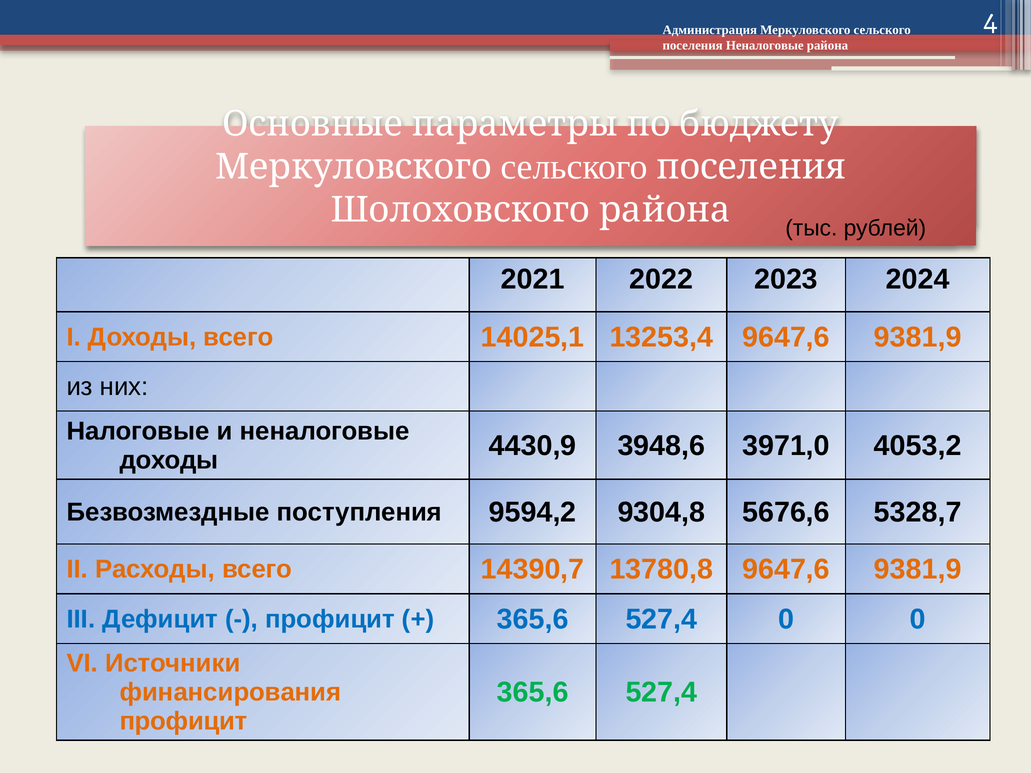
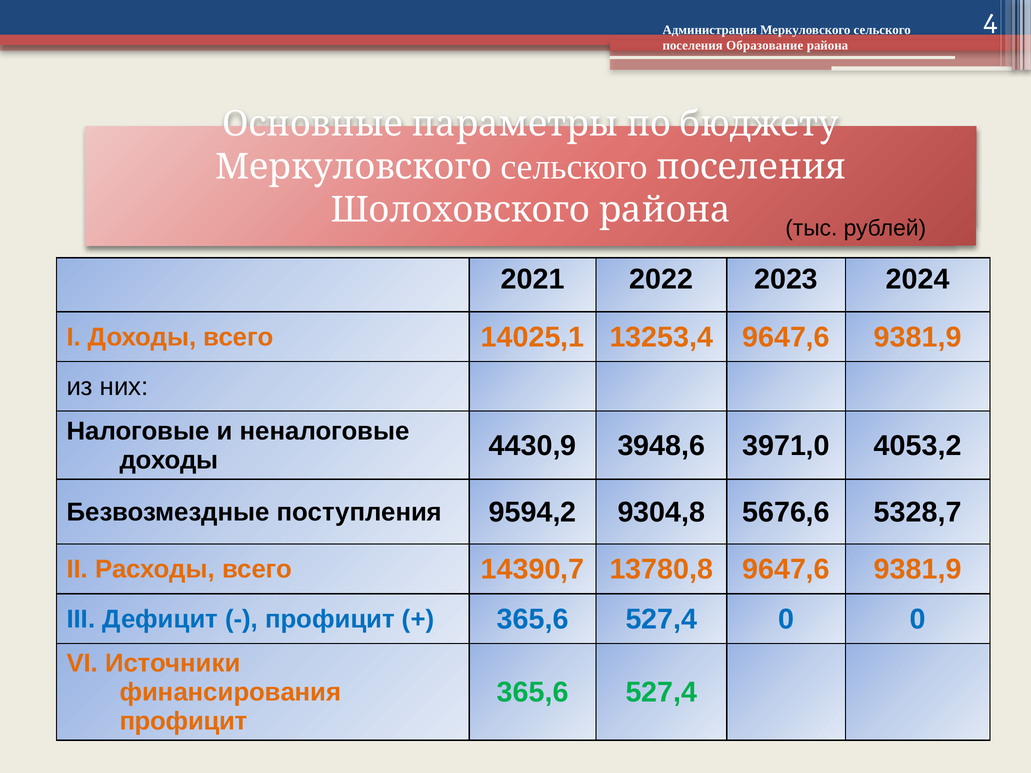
поселения Неналоговые: Неналоговые -> Образование (765, 45)
